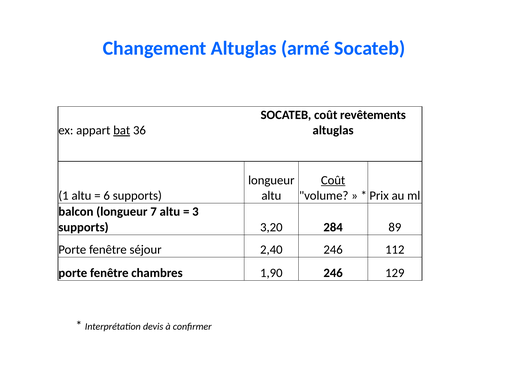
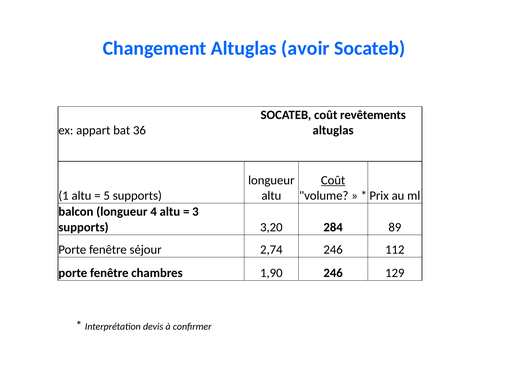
armé: armé -> avoir (305, 48)
bat underline: present -> none (122, 130)
6: 6 -> 5 (107, 196)
7: 7 -> 4 (154, 212)
2,40: 2,40 -> 2,74 (271, 250)
